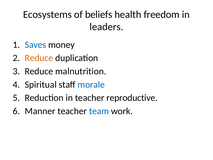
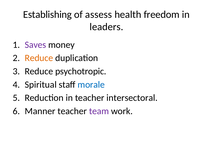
Ecosystems: Ecosystems -> Establishing (47, 14)
beliefs: beliefs -> assess (99, 14)
Saves colour: blue -> purple (35, 45)
malnutrition: malnutrition -> psychotropic (81, 71)
reproductive: reproductive -> intersectoral (132, 98)
team colour: blue -> purple (99, 111)
